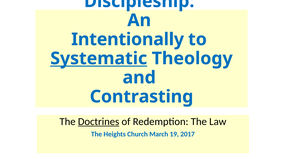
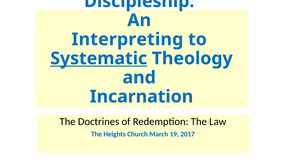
Intentionally: Intentionally -> Interpreting (127, 39)
Contrasting: Contrasting -> Incarnation (141, 97)
Doctrines underline: present -> none (99, 122)
